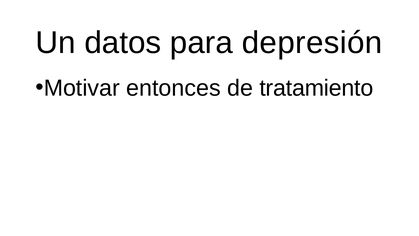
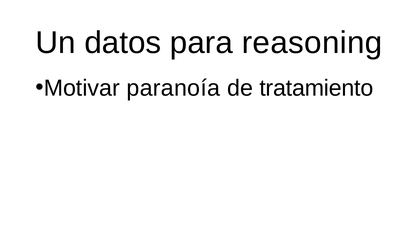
depresión: depresión -> reasoning (312, 43)
entonces: entonces -> paranoía (173, 88)
